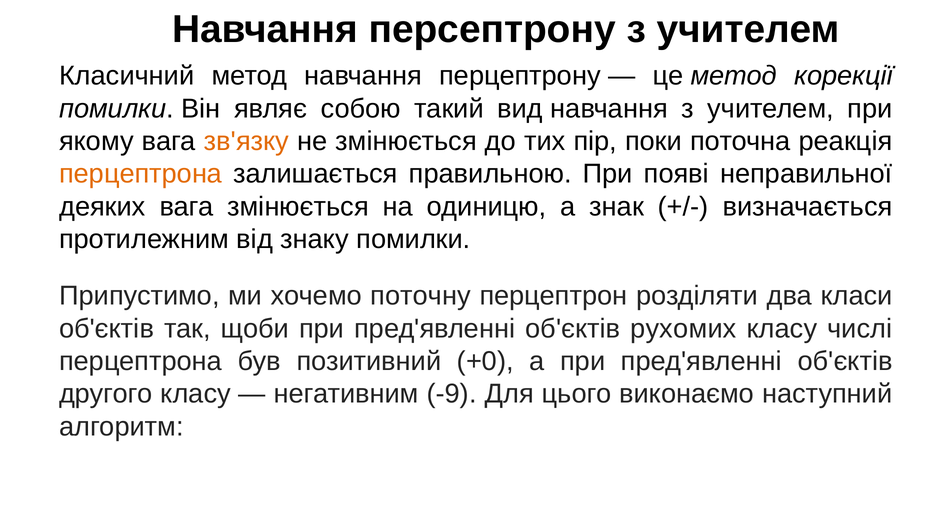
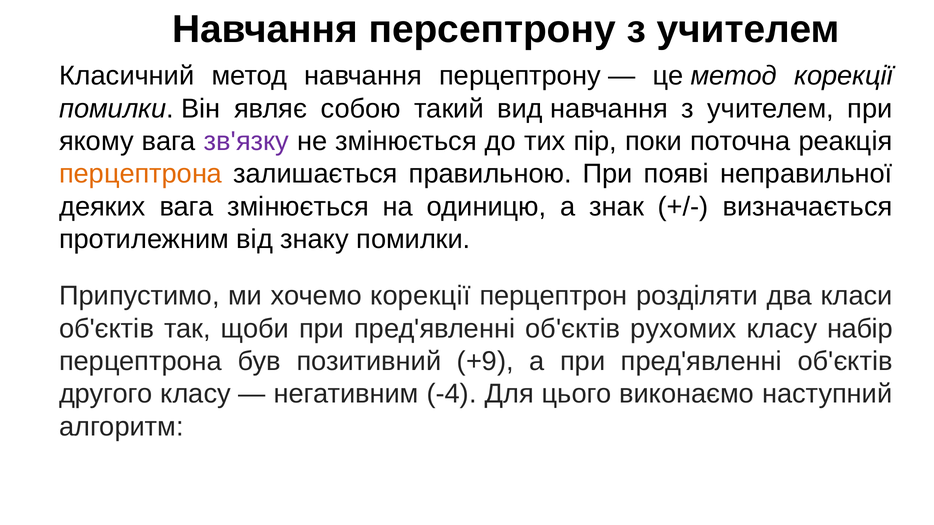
зв'язку colour: orange -> purple (246, 141)
хочемо поточну: поточну -> корекції (421, 296)
числі: числі -> набір (860, 329)
+0: +0 -> +9 (485, 361)
-9: -9 -> -4 (452, 394)
